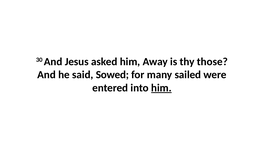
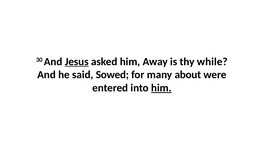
Jesus underline: none -> present (77, 62)
those: those -> while (212, 62)
sailed: sailed -> about (188, 75)
